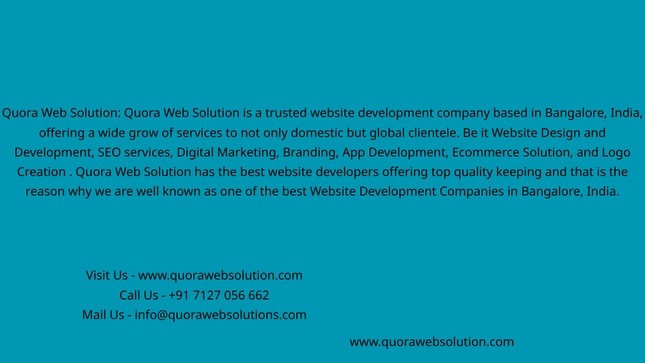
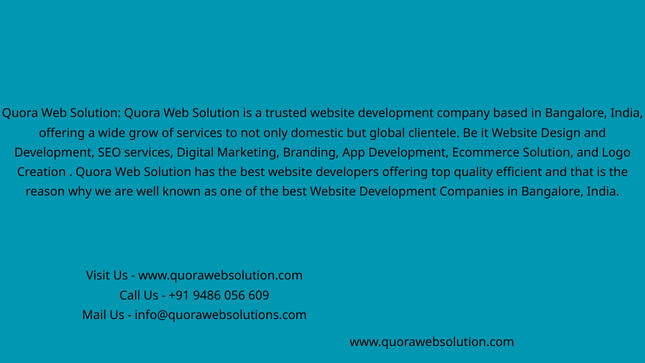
keeping: keeping -> efficient (519, 172)
7127: 7127 -> 9486 (207, 295)
662: 662 -> 609 (259, 295)
